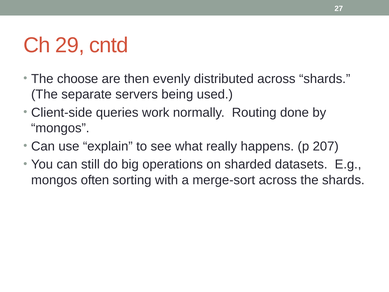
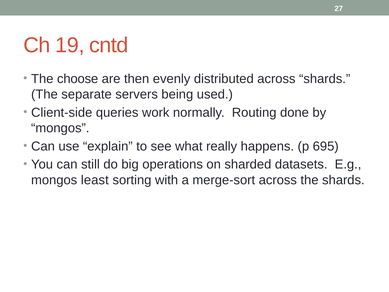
29: 29 -> 19 (70, 45)
207: 207 -> 695 (326, 146)
often: often -> least (95, 180)
